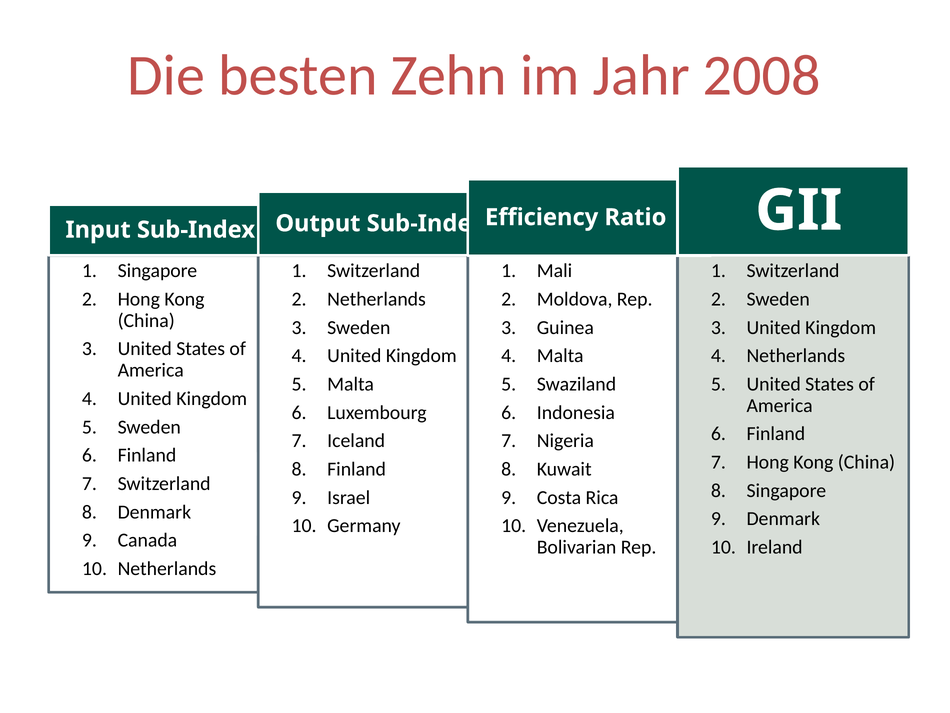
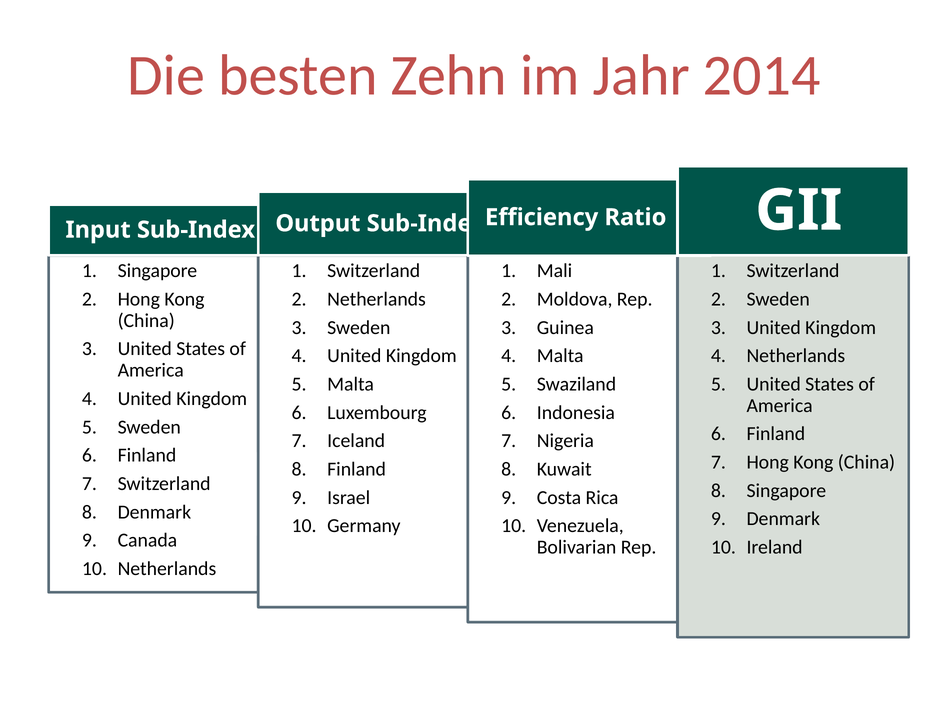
2008: 2008 -> 2014 (762, 76)
